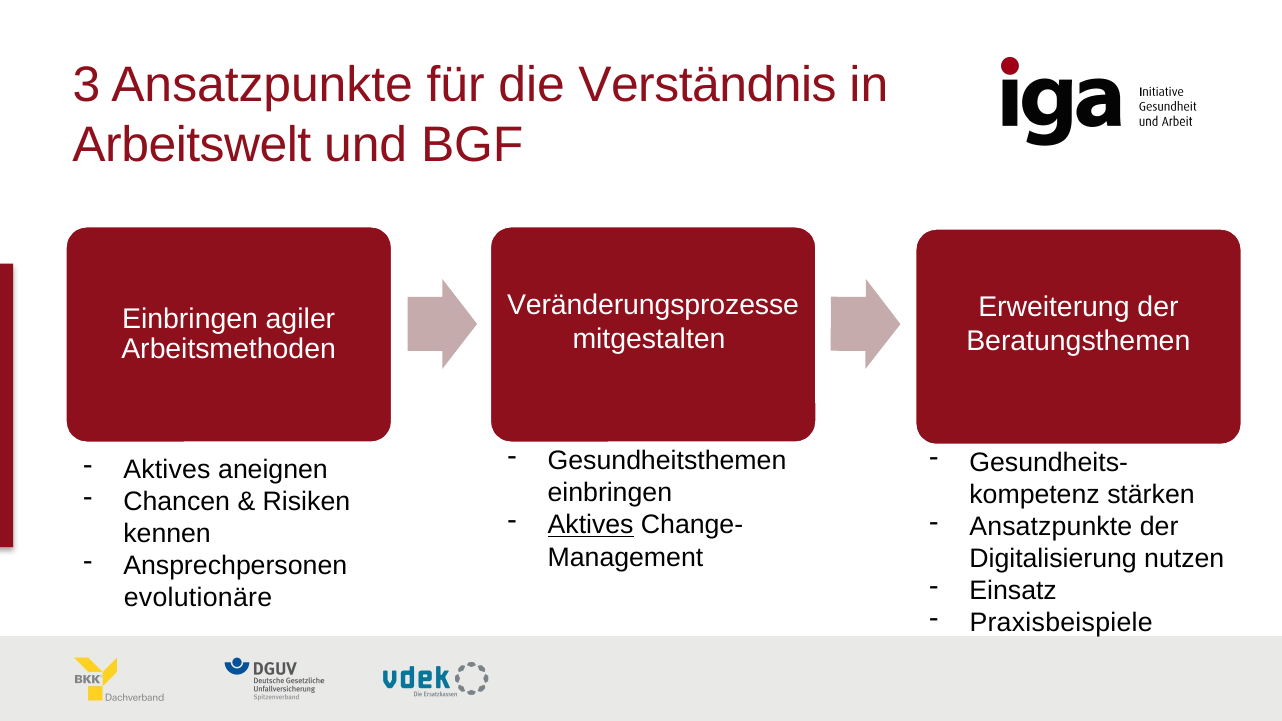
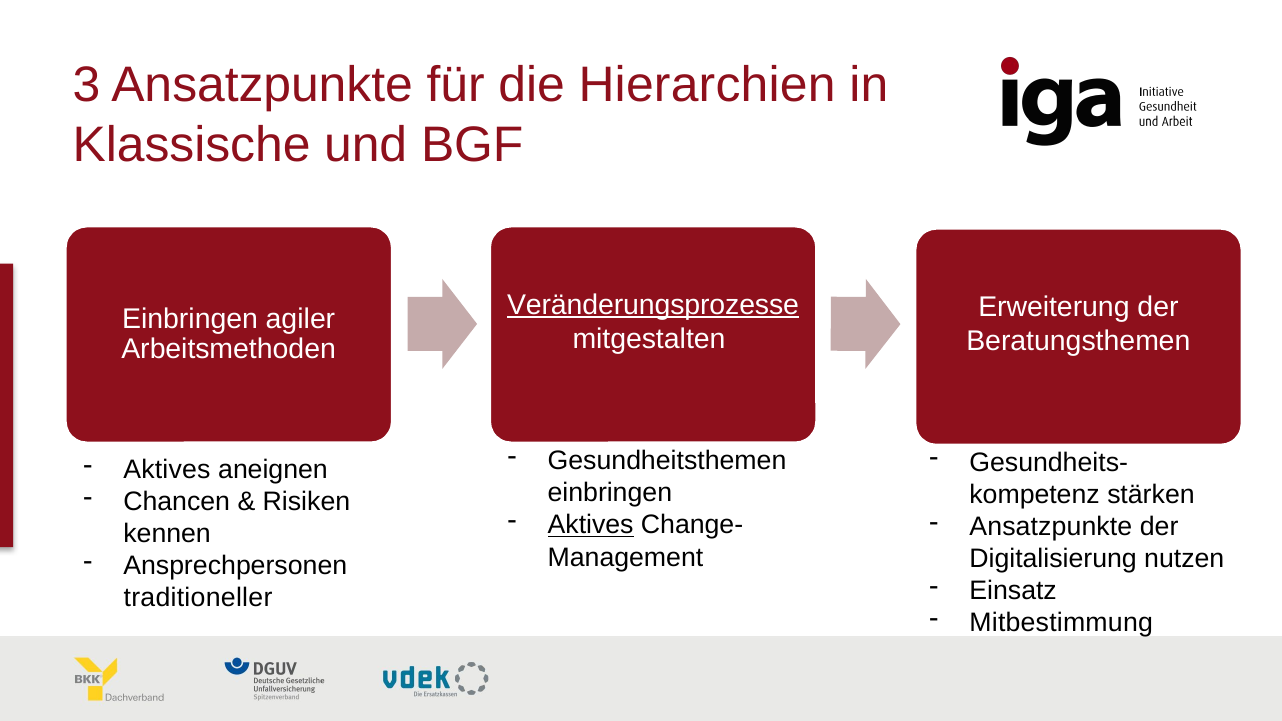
Verständnis: Verständnis -> Hierarchien (707, 85)
Arbeitswelt: Arbeitswelt -> Klassische (192, 145)
Veränderungsprozesse underline: none -> present (653, 305)
evolutionäre: evolutionäre -> traditioneller (198, 598)
Praxisbeispiele: Praxisbeispiele -> Mitbestimmung (1061, 623)
